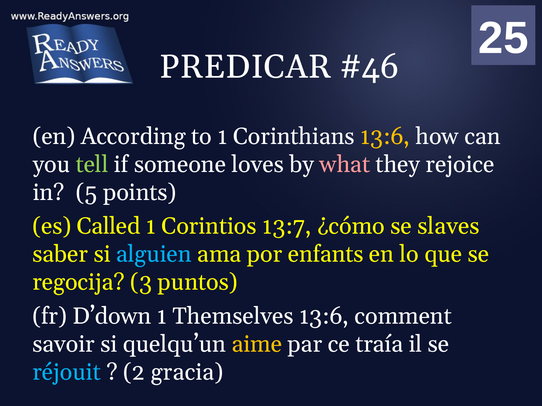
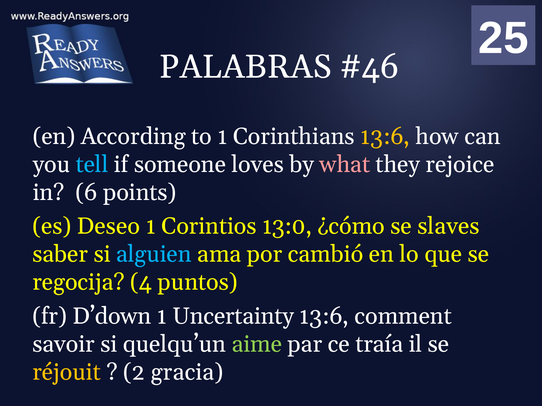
PREDICAR: PREDICAR -> PALABRAS (245, 67)
tell colour: light green -> light blue (92, 165)
5: 5 -> 6 (87, 193)
Called: Called -> Deseo (108, 226)
13:7: 13:7 -> 13:0 (287, 226)
enfants: enfants -> cambió (326, 255)
3: 3 -> 4 (141, 283)
Themselves: Themselves -> Uncertainty (233, 316)
aime colour: yellow -> light green (257, 344)
réjouit colour: light blue -> yellow (67, 372)
